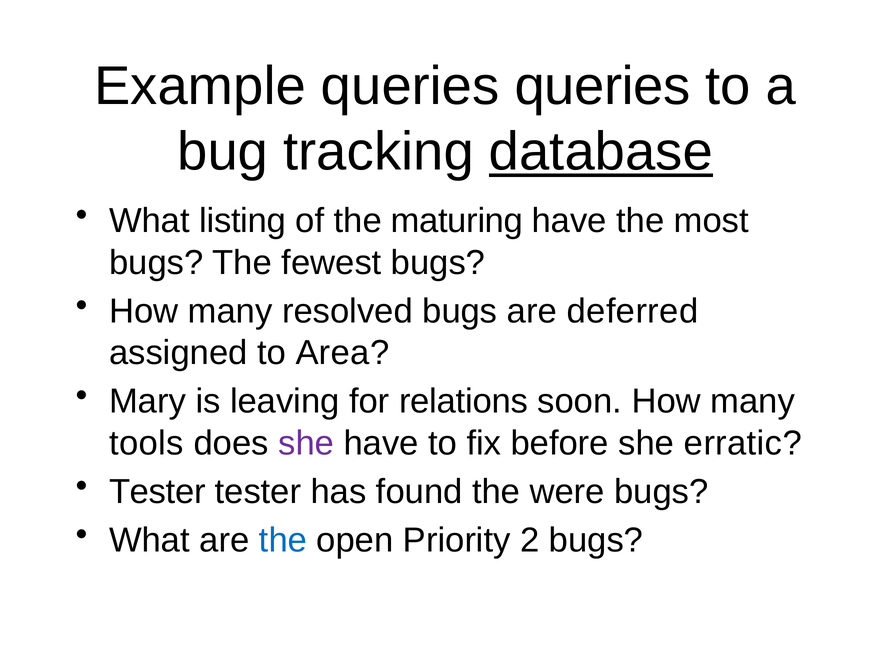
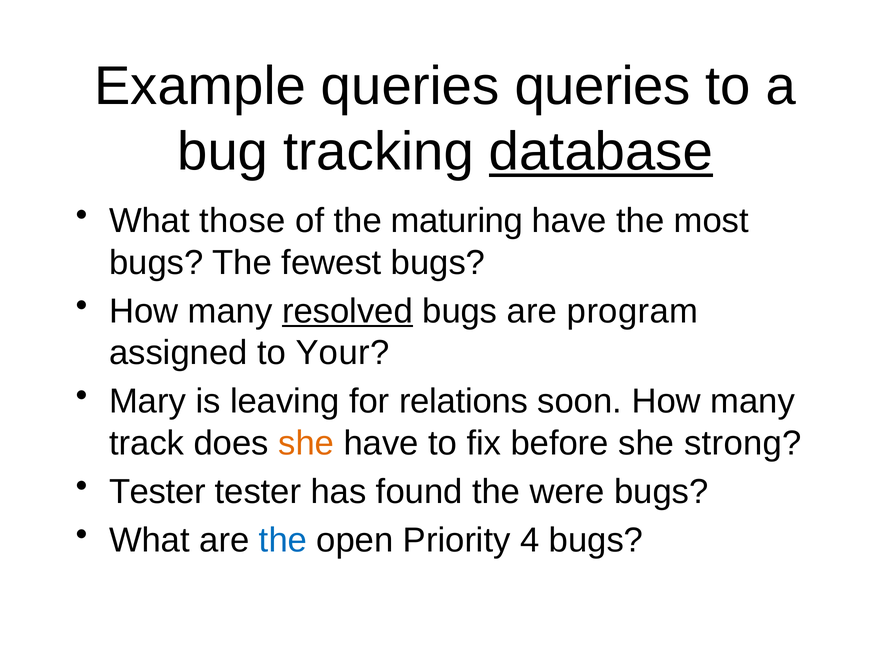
listing: listing -> those (242, 221)
resolved underline: none -> present (347, 311)
deferred: deferred -> program (633, 311)
Area: Area -> Your (342, 352)
tools: tools -> track (147, 443)
she colour: purple -> orange (306, 443)
erratic: erratic -> strong (743, 443)
2: 2 -> 4 (530, 540)
